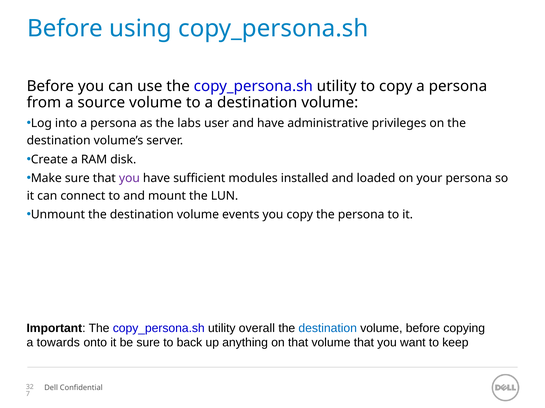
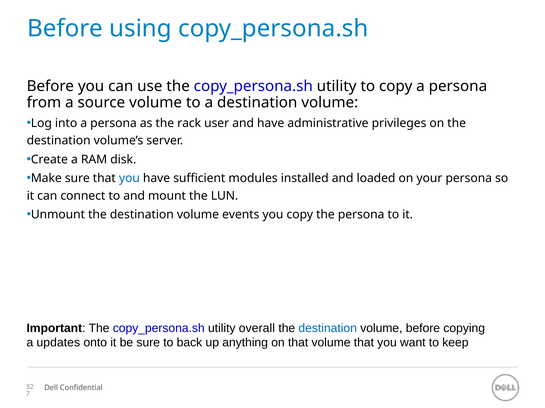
labs: labs -> rack (189, 123)
you colour: purple -> blue (129, 179)
towards: towards -> updates (58, 343)
